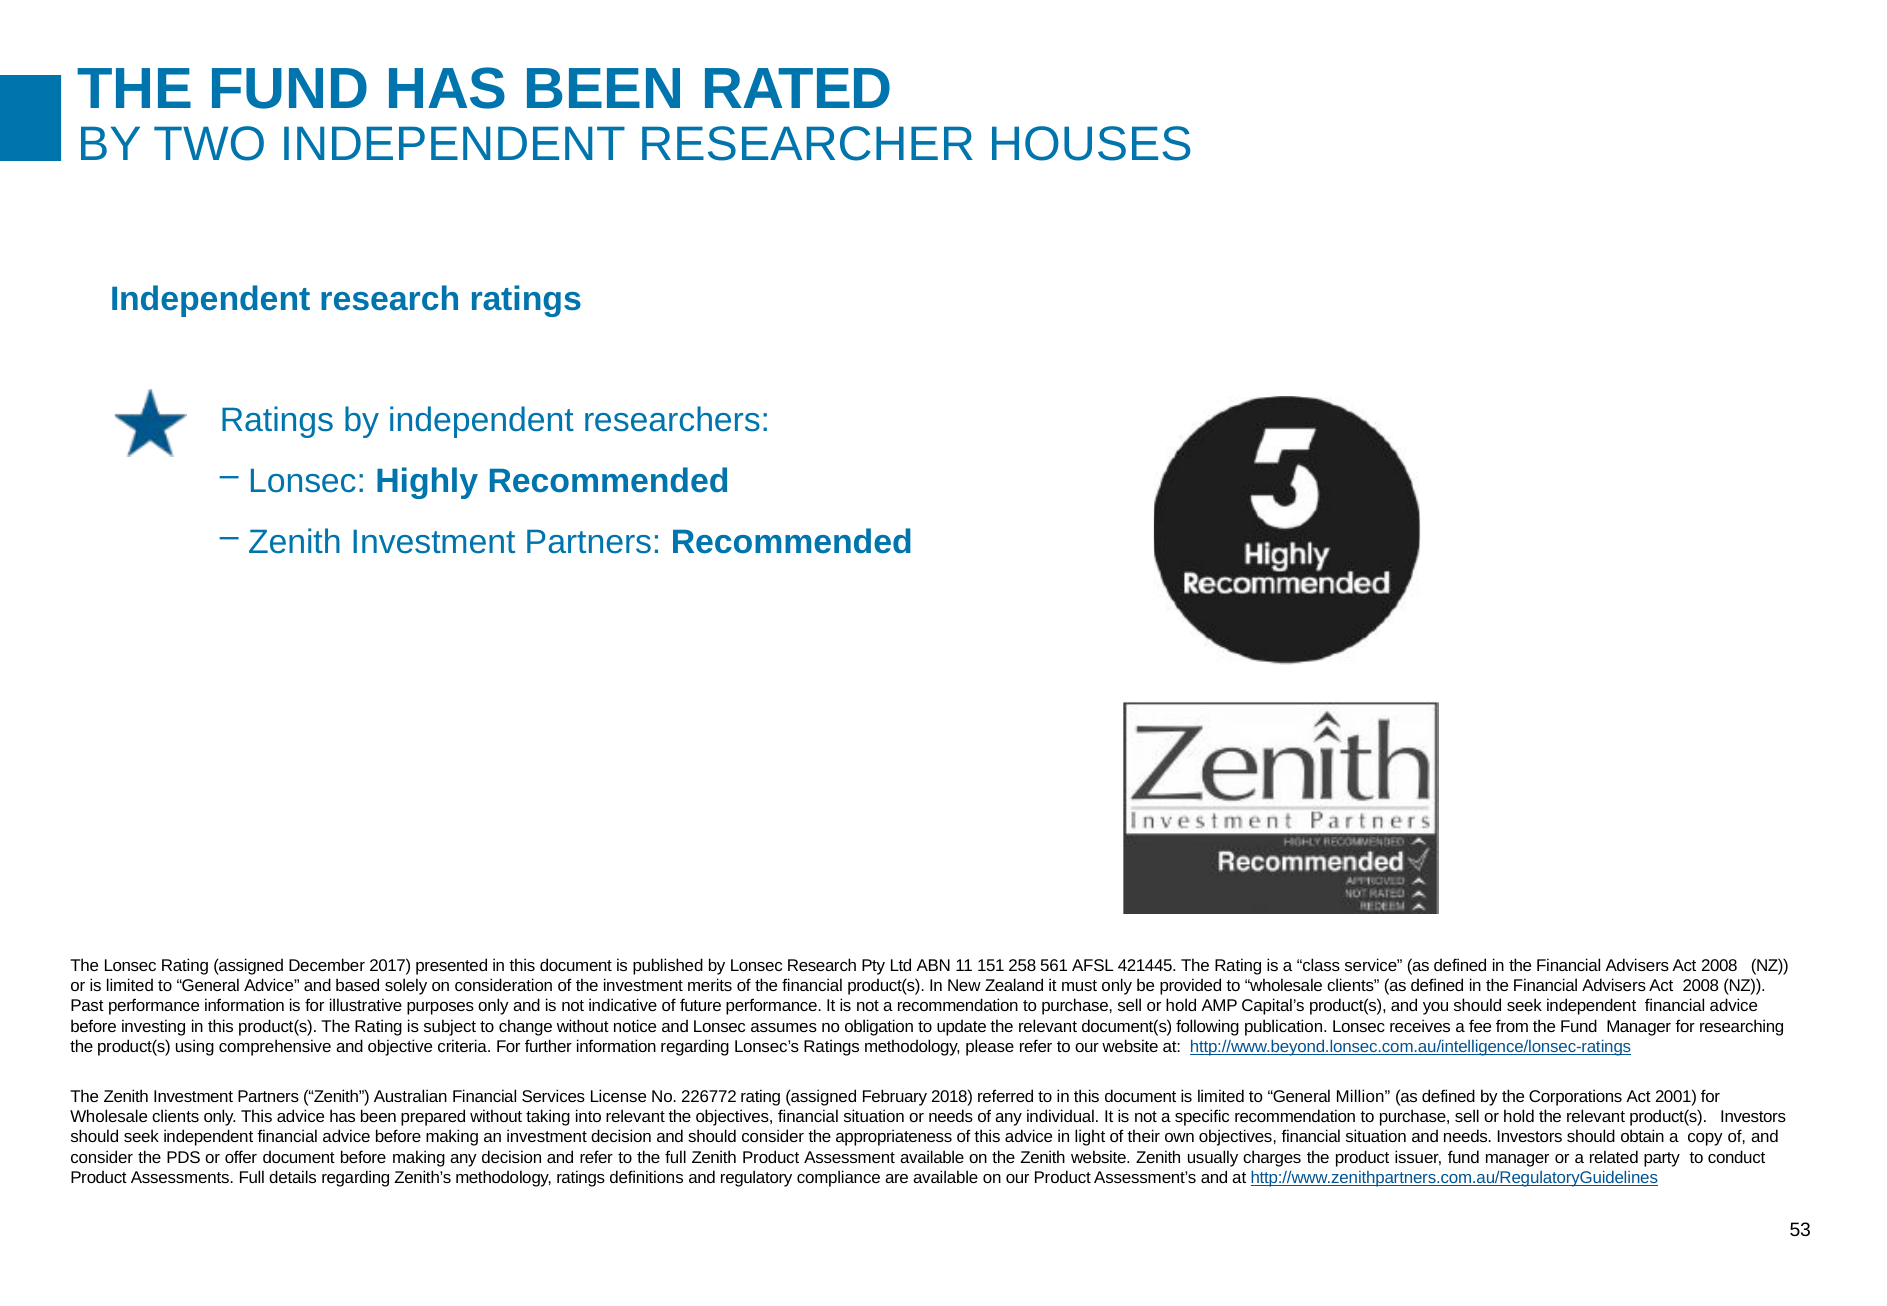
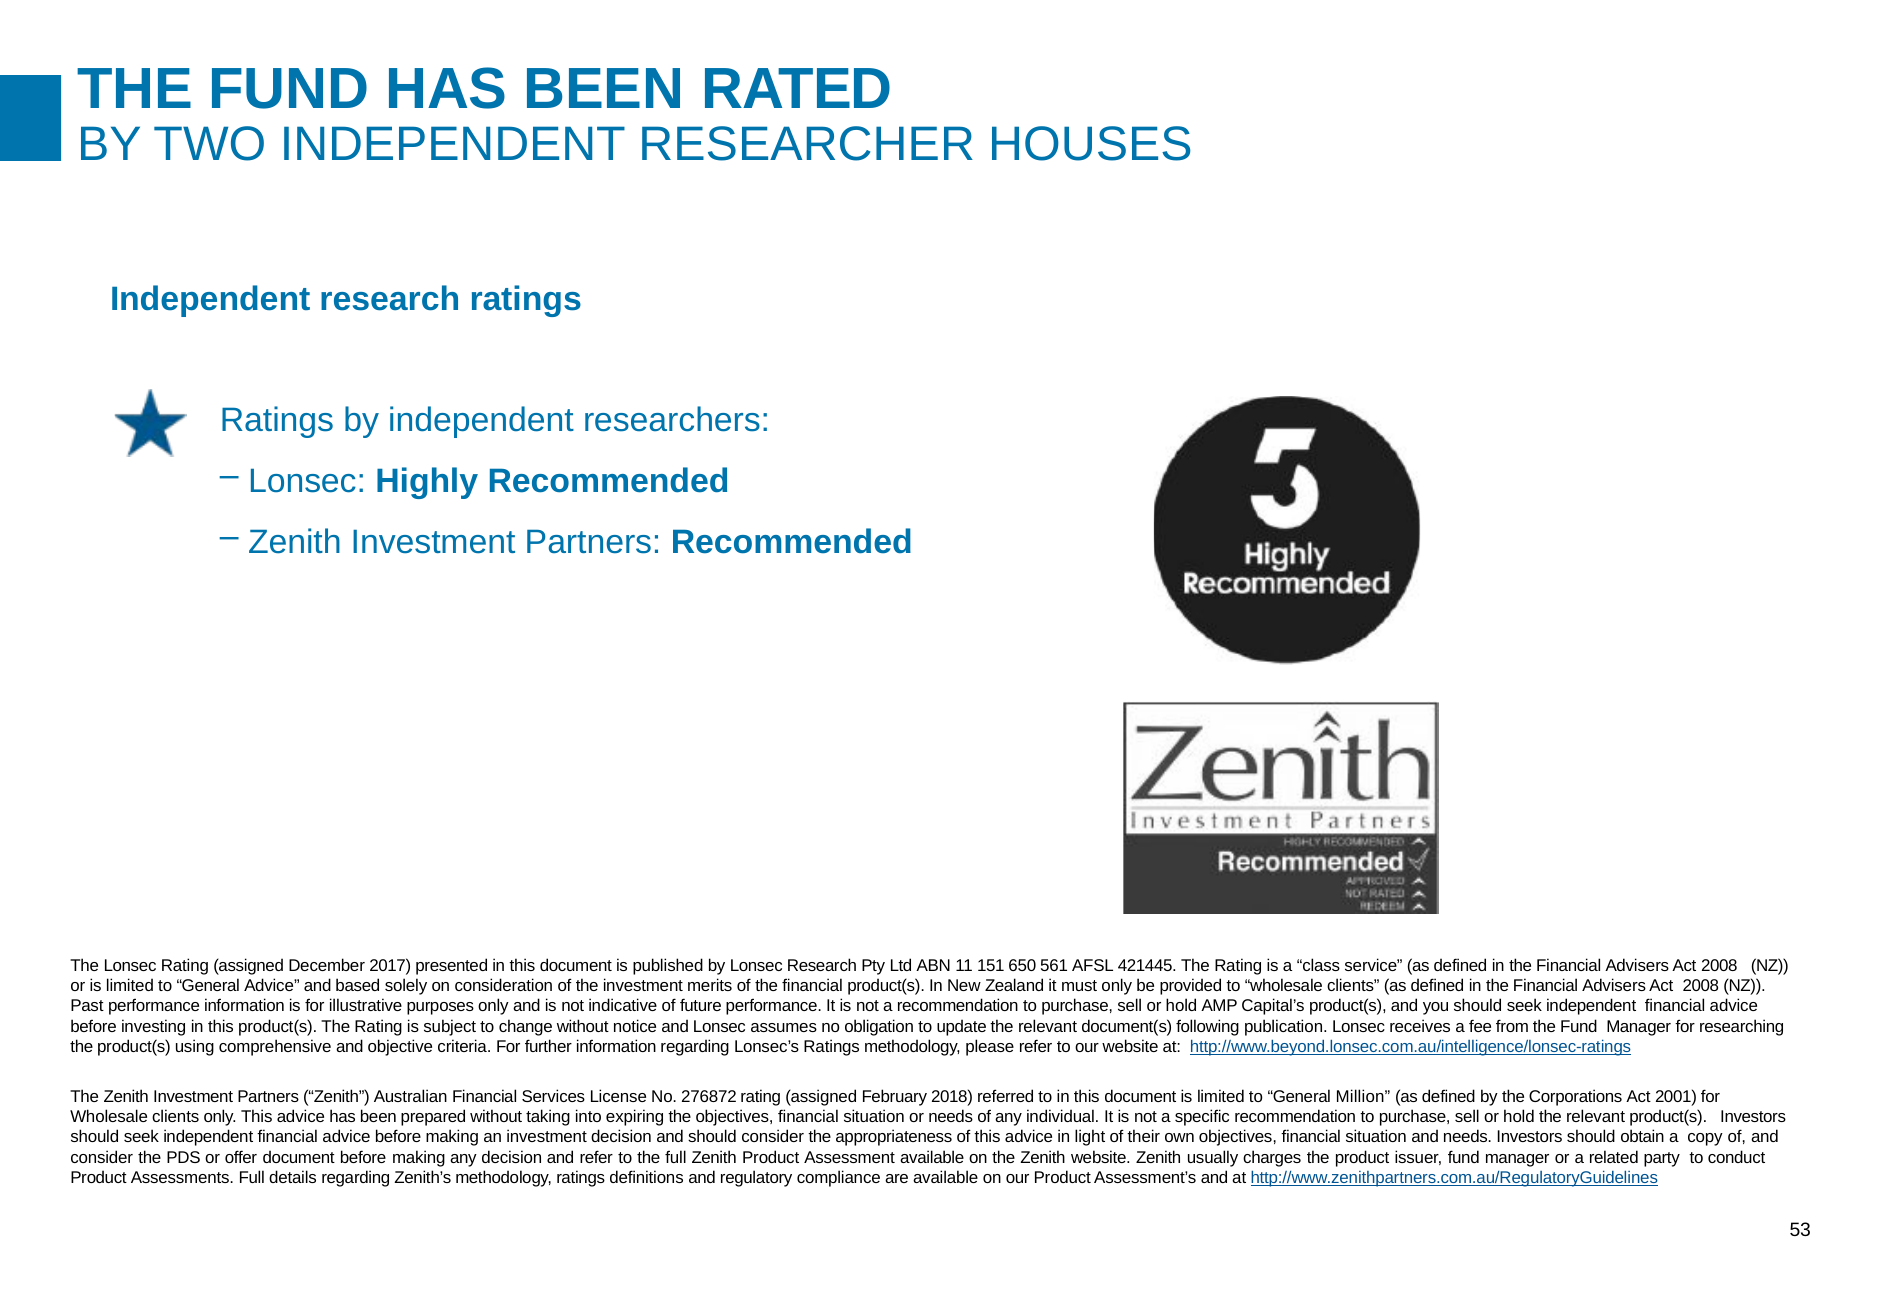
258: 258 -> 650 (1022, 966)
226772: 226772 -> 276872 (709, 1097)
into relevant: relevant -> expiring (635, 1117)
